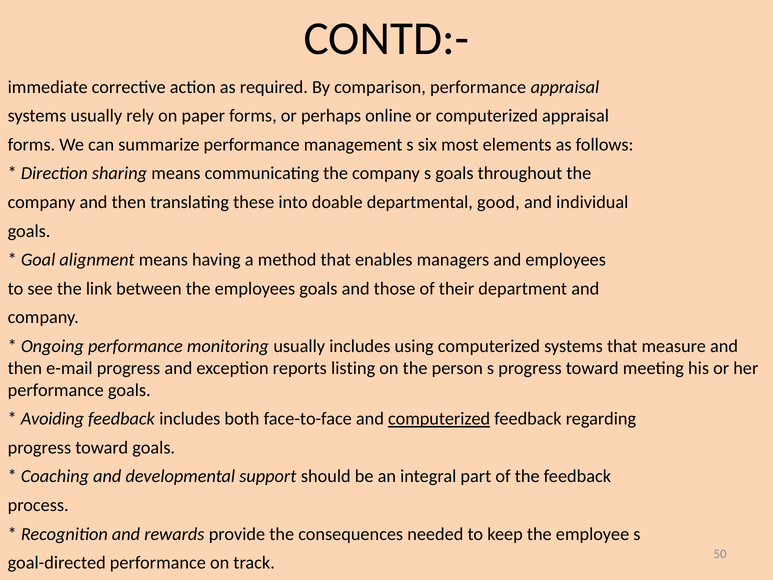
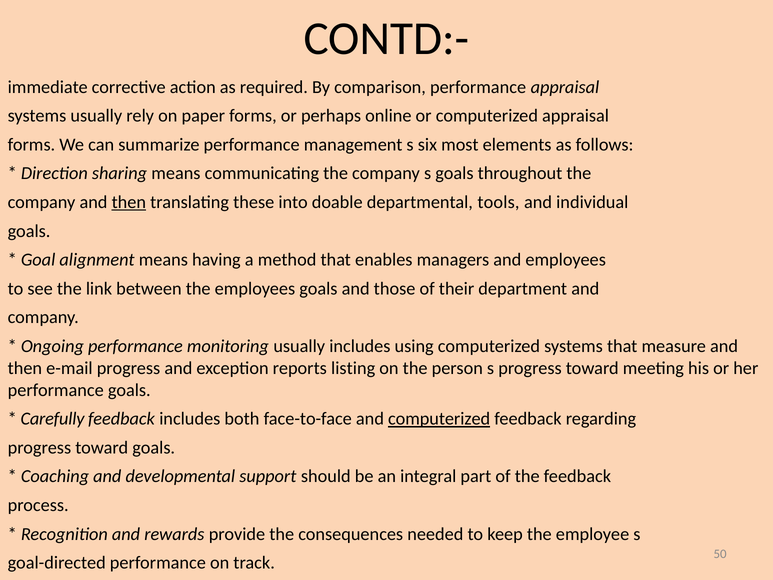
then underline: none -> present (129, 202)
good: good -> tools (498, 202)
Avoiding: Avoiding -> Carefully (52, 419)
